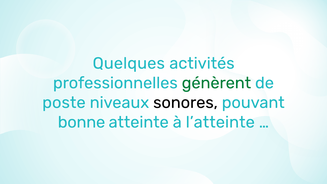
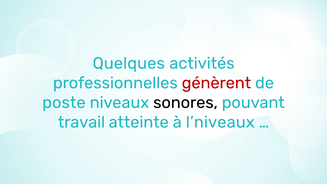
génèrent colour: green -> red (216, 83)
bonne: bonne -> travail (81, 122)
l’atteinte: l’atteinte -> l’niveaux (220, 122)
